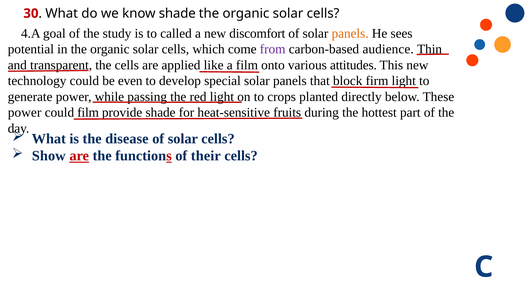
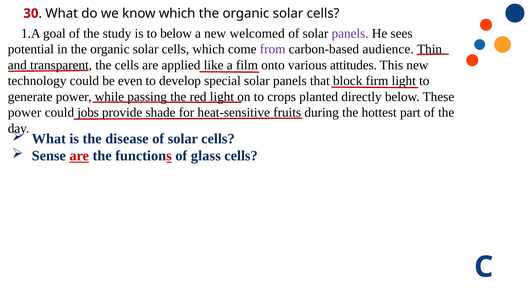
know shade: shade -> which (177, 13)
4.A: 4.A -> 1.A (31, 33)
to called: called -> below (176, 33)
discomfort: discomfort -> welcomed (257, 33)
panels colour: orange -> purple (350, 33)
could film: film -> jobs (88, 113)
Show: Show -> Sense (49, 156)
their: their -> glass (206, 156)
